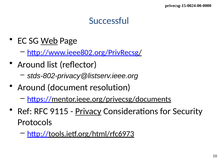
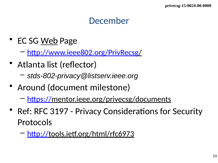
Successful: Successful -> December (109, 21)
Around: Around -> Atlanta (31, 65)
resolution: resolution -> milestone (110, 88)
9115: 9115 -> 3197 (59, 112)
Privacy underline: present -> none (88, 112)
